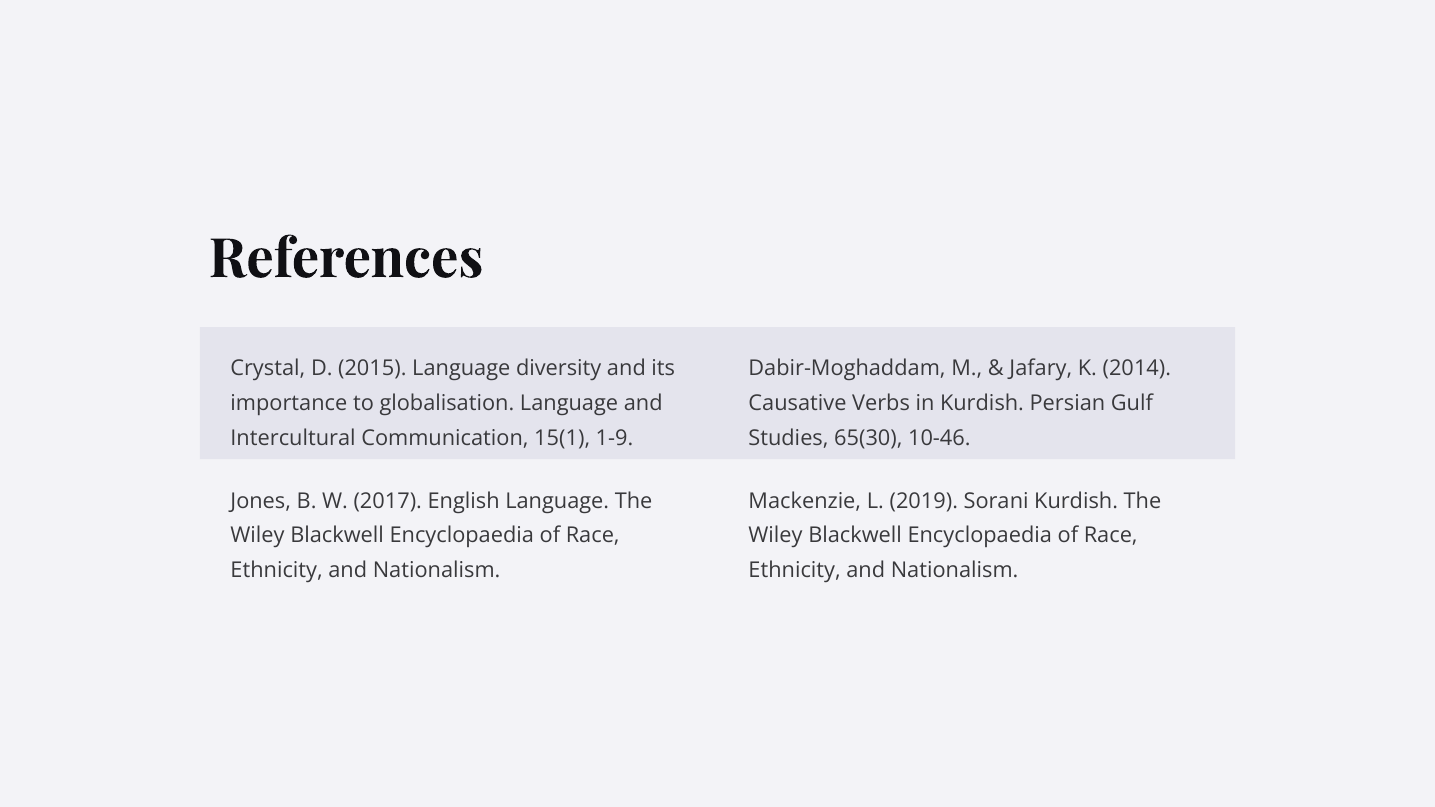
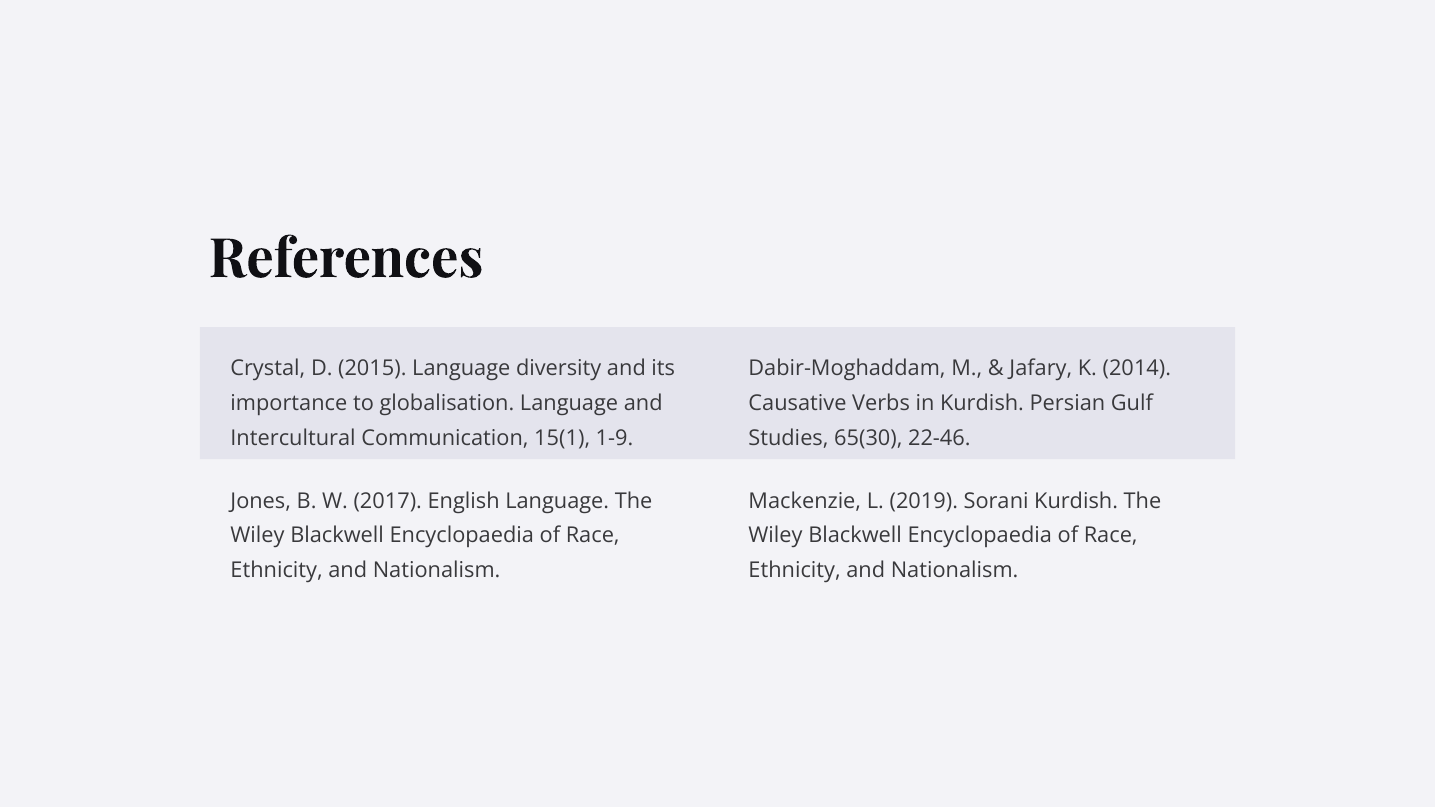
10-46: 10-46 -> 22-46 (939, 438)
